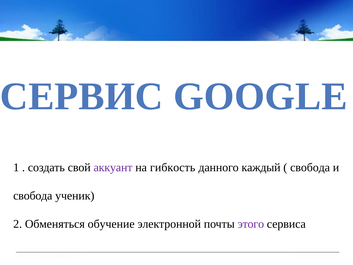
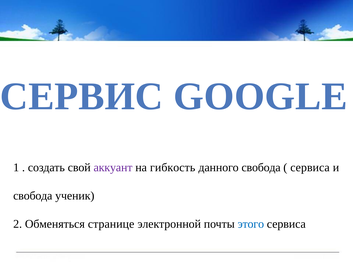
данного каждый: каждый -> свобода (261, 167)
свобода: свобода -> сервиса (310, 167)
обучение: обучение -> странице (111, 224)
этого colour: purple -> blue (251, 224)
